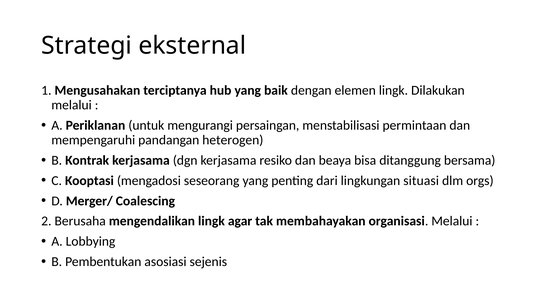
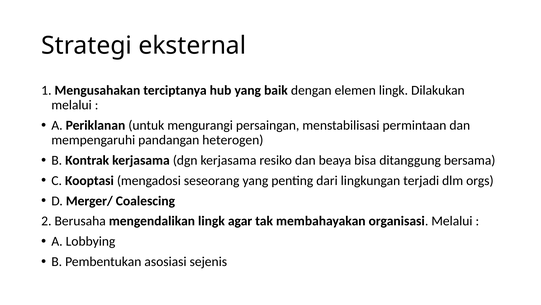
situasi: situasi -> terjadi (421, 180)
